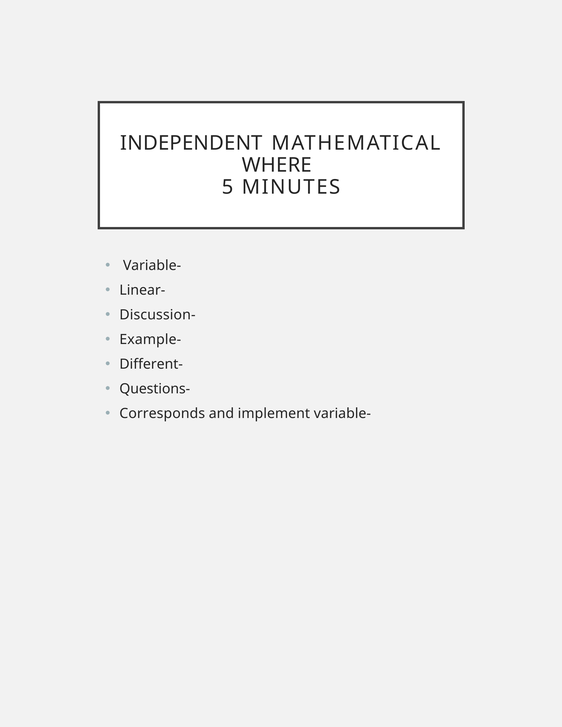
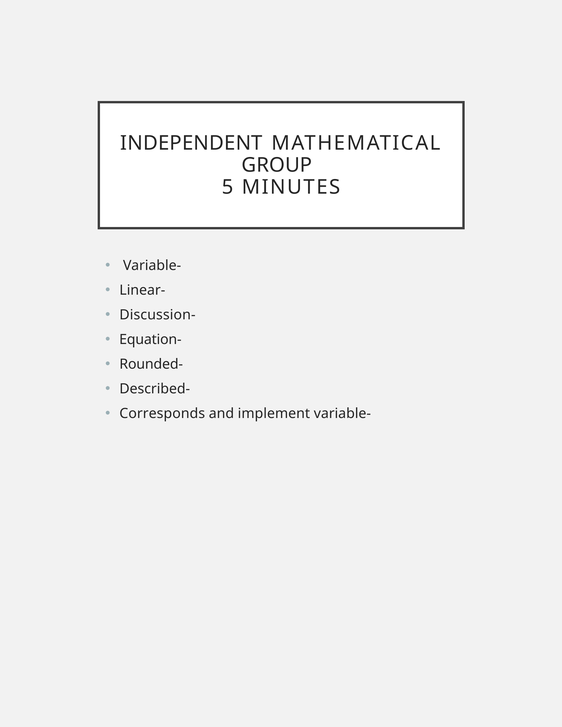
WHERE: WHERE -> GROUP (277, 165)
Example-: Example- -> Equation- (150, 340)
Different-: Different- -> Rounded- (151, 364)
Questions-: Questions- -> Described- (155, 389)
